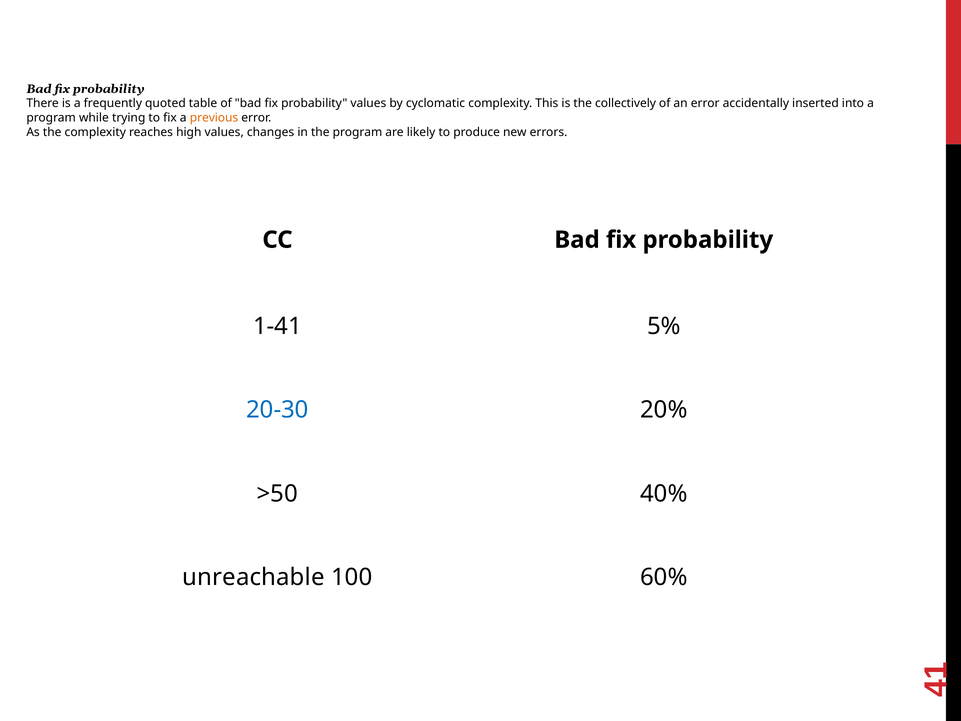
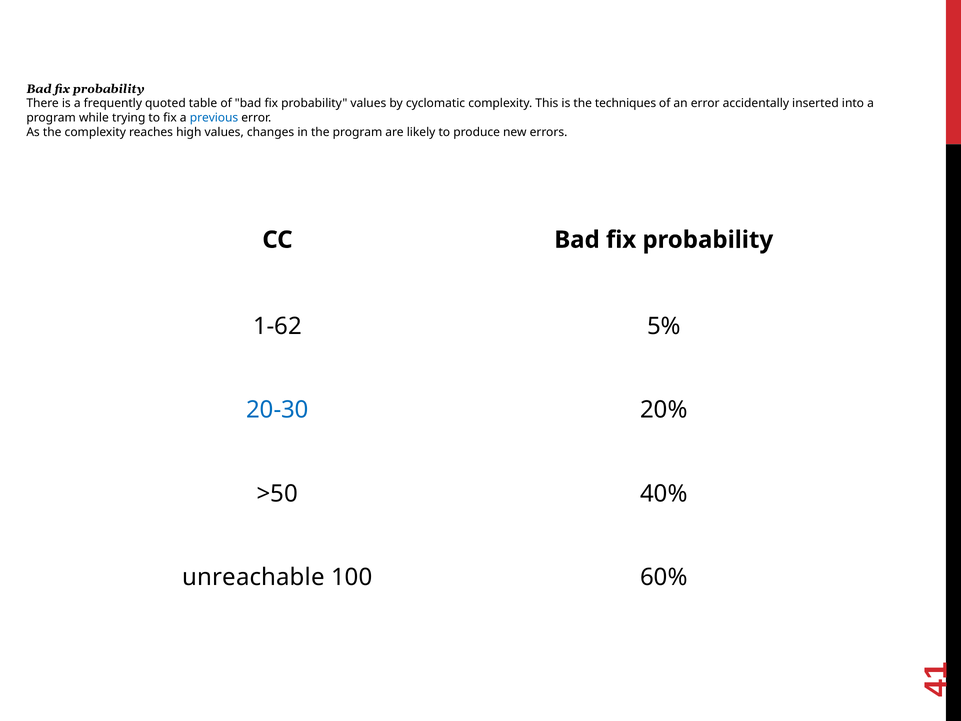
collectively: collectively -> techniques (626, 103)
previous colour: orange -> blue (214, 118)
1-41: 1-41 -> 1-62 (277, 326)
